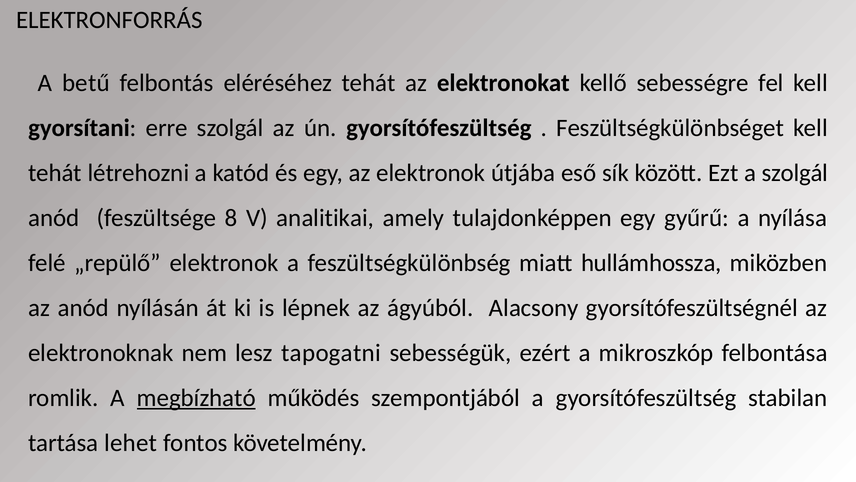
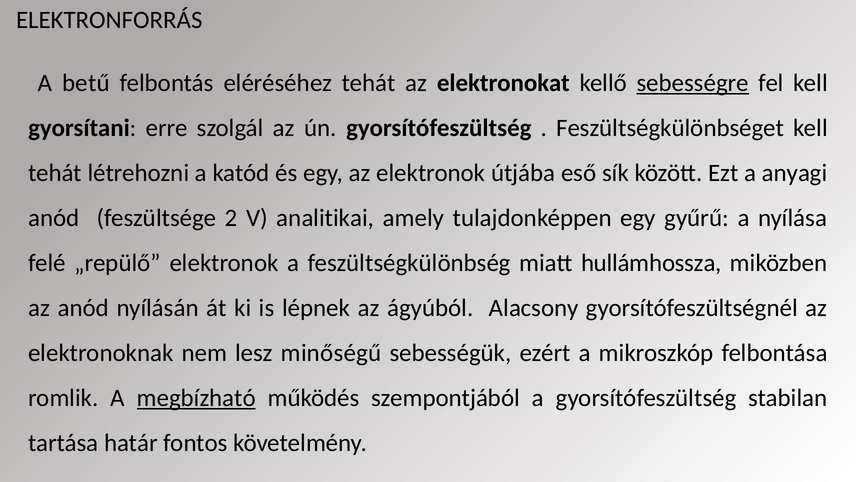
sebességre underline: none -> present (693, 83)
a szolgál: szolgál -> anyagi (795, 173)
8: 8 -> 2 (231, 218)
tapogatni: tapogatni -> minőségű (331, 353)
lehet: lehet -> határ (131, 443)
